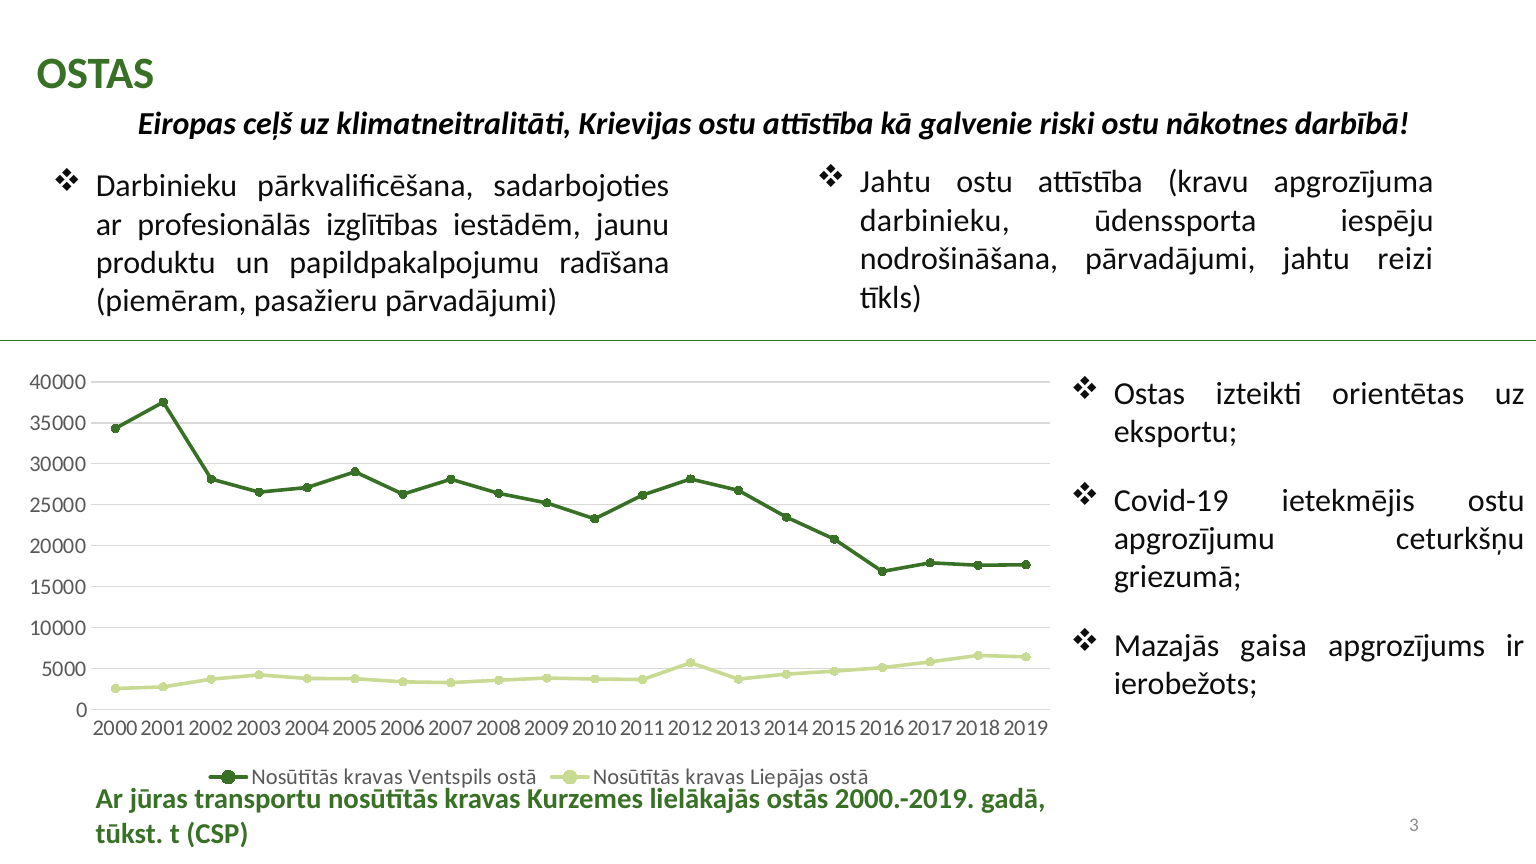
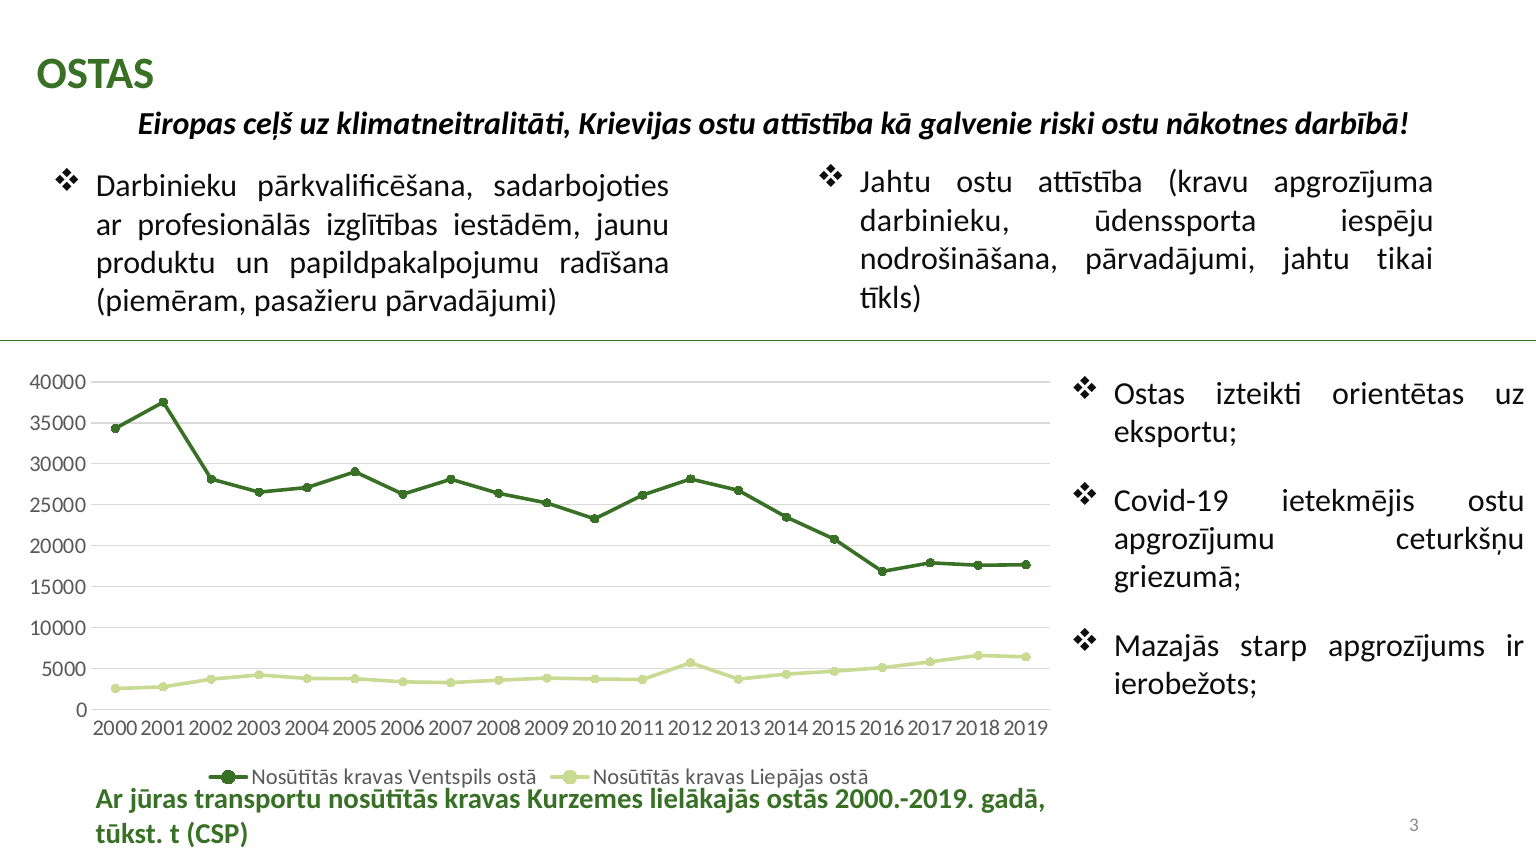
reizi: reizi -> tikai (1405, 259)
gaisa: gaisa -> starp (1274, 646)
